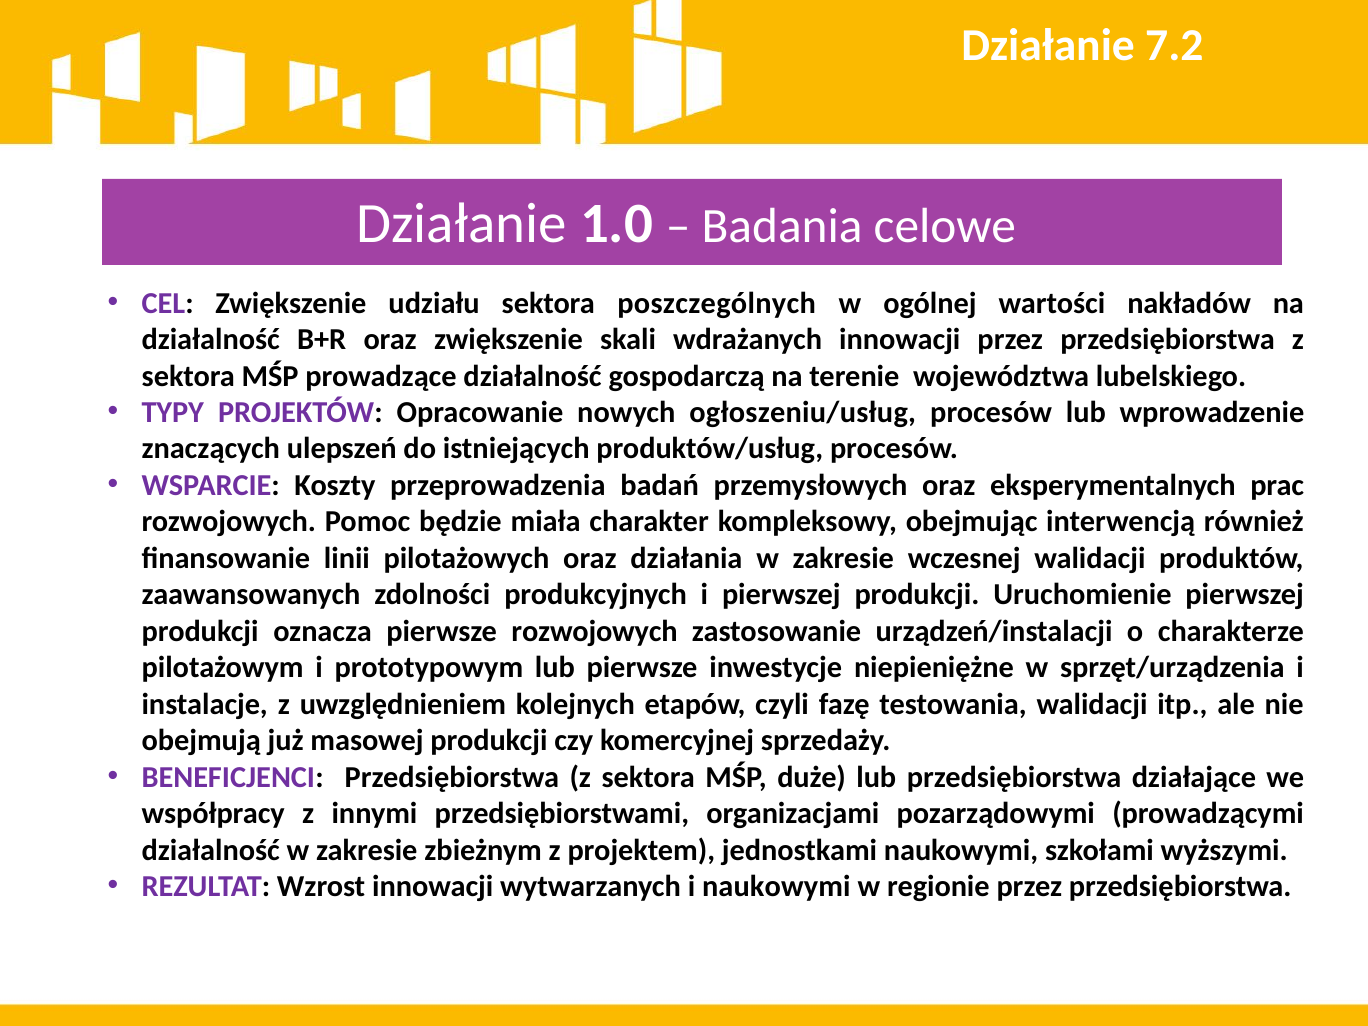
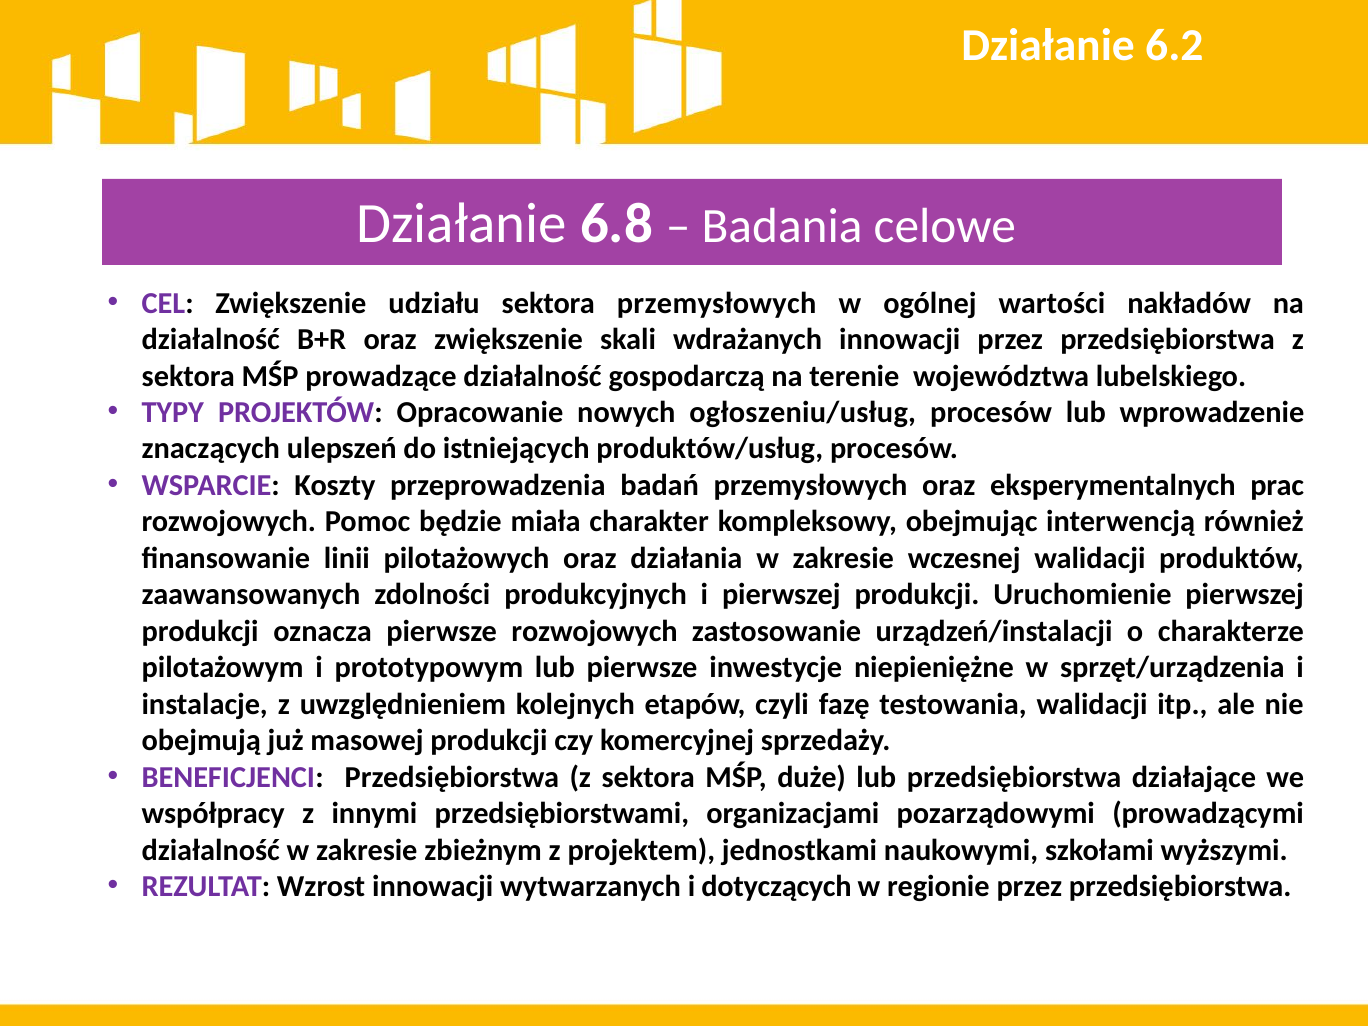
7.2: 7.2 -> 6.2 (1174, 45)
1.0: 1.0 -> 6.8 (616, 224)
sektora poszczególnych: poszczególnych -> przemysłowych (717, 303)
i naukowymi: naukowymi -> dotyczących (777, 886)
